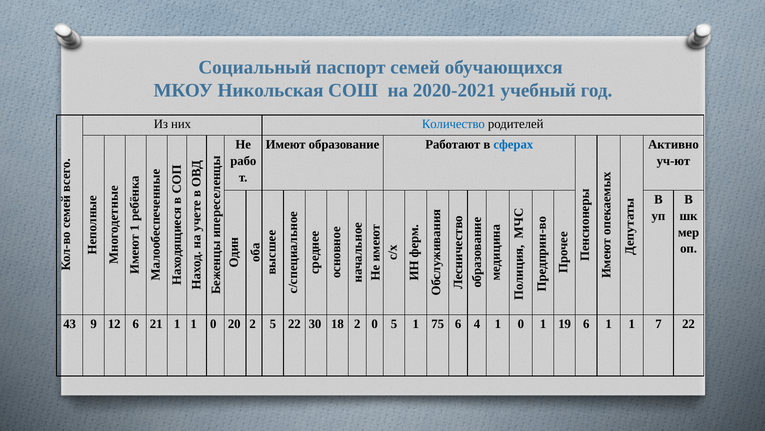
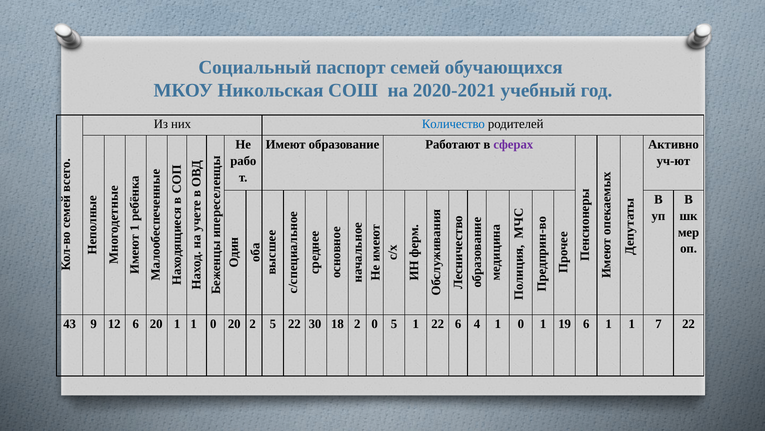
сферах colour: blue -> purple (513, 144)
6 21: 21 -> 20 (156, 323)
1 75: 75 -> 22 (438, 323)
